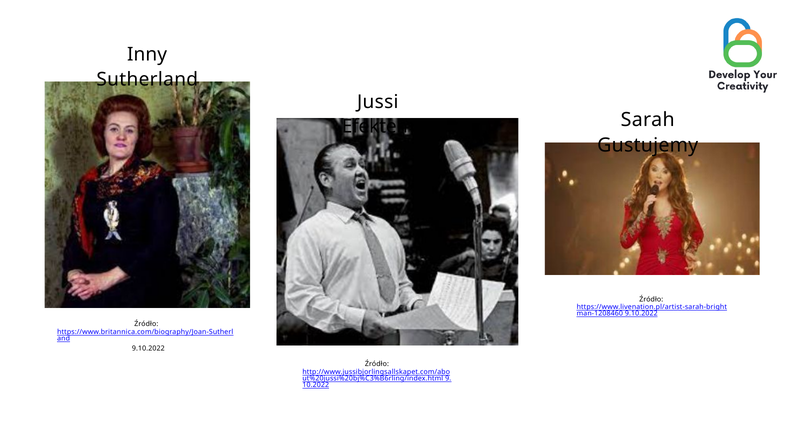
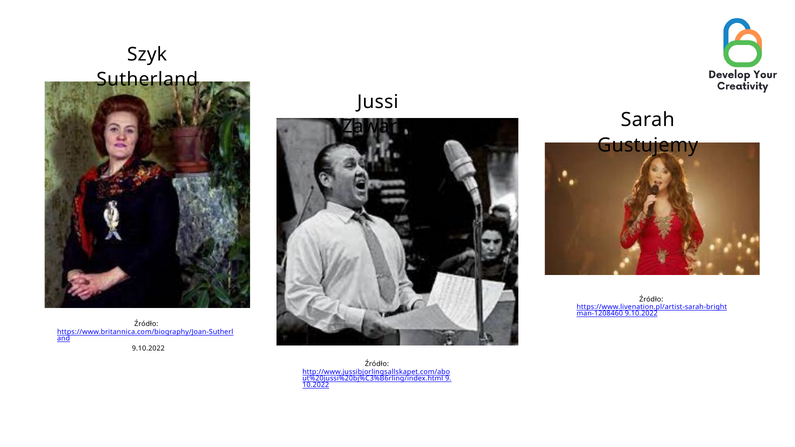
Inny: Inny -> Szyk (147, 55)
Efektem: Efektem -> Zawarty (378, 127)
